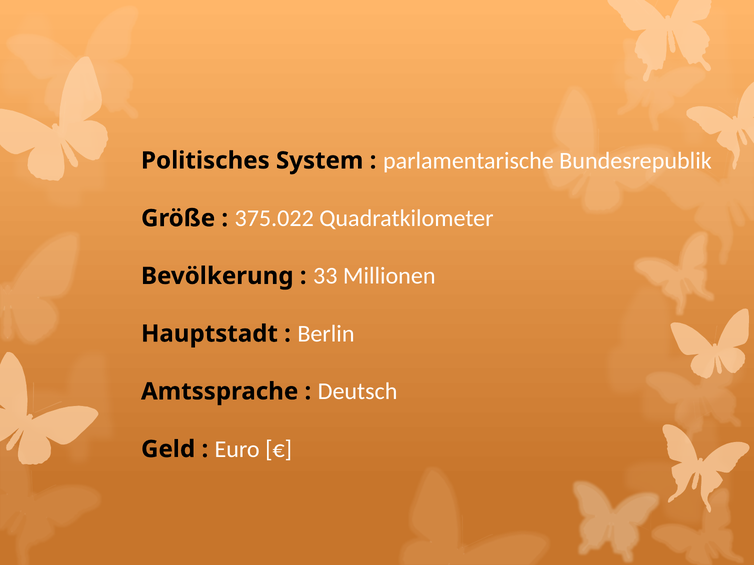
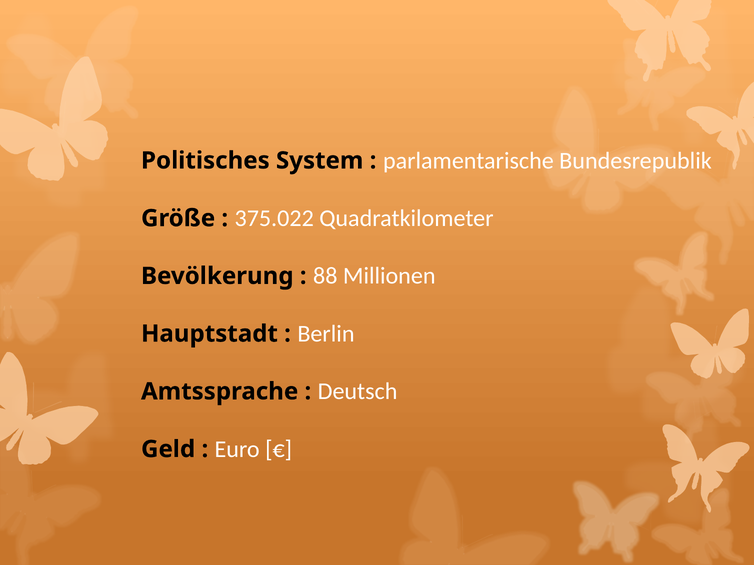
33: 33 -> 88 (325, 276)
